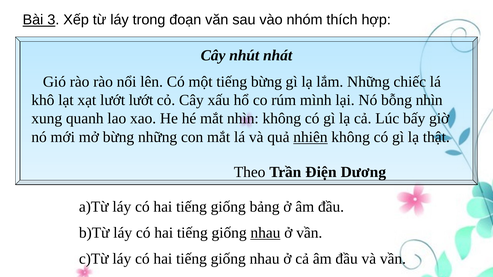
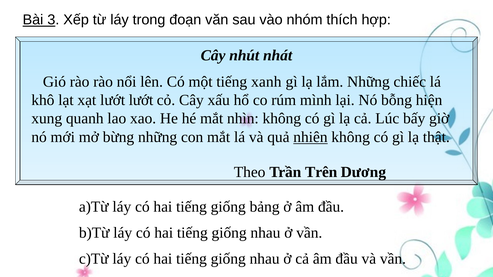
tiếng bừng: bừng -> xanh (266, 82)
bỗng nhìn: nhìn -> hiện (429, 100)
Điện: Điện -> Trên (321, 172)
nhau underline: present -> none (265, 233)
